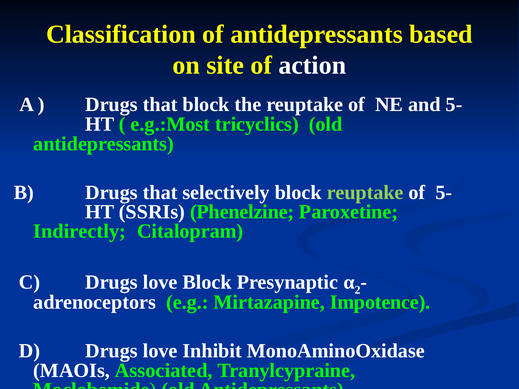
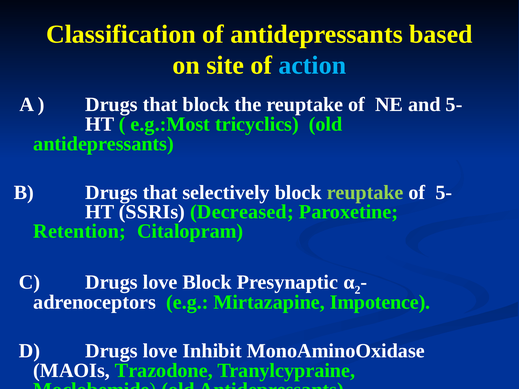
action colour: white -> light blue (312, 65)
Phenelzine: Phenelzine -> Decreased (242, 212)
Indirectly: Indirectly -> Retention (80, 231)
Associated: Associated -> Trazodone (164, 371)
